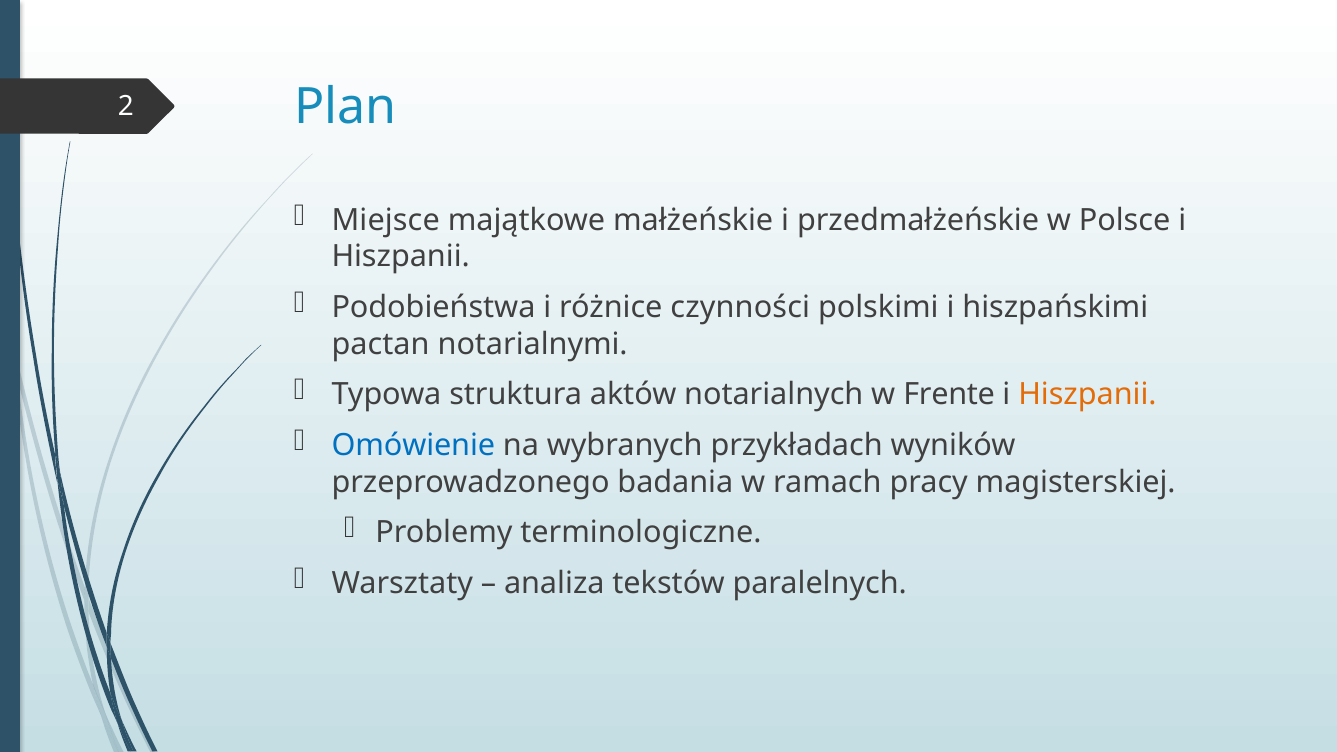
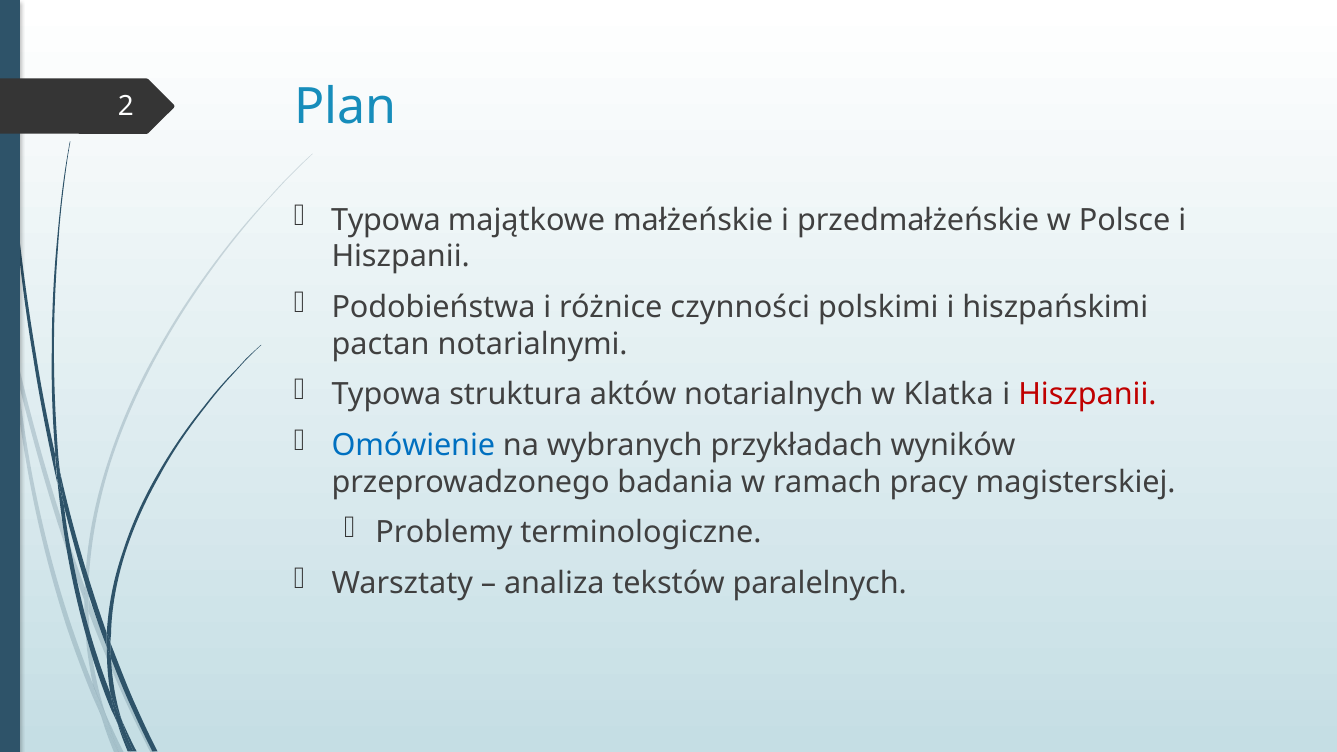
Miejsce: Miejsce -> Typowa (386, 220)
Frente: Frente -> Klatka (949, 395)
Hiszpanii colour: orange -> red (1087, 395)
